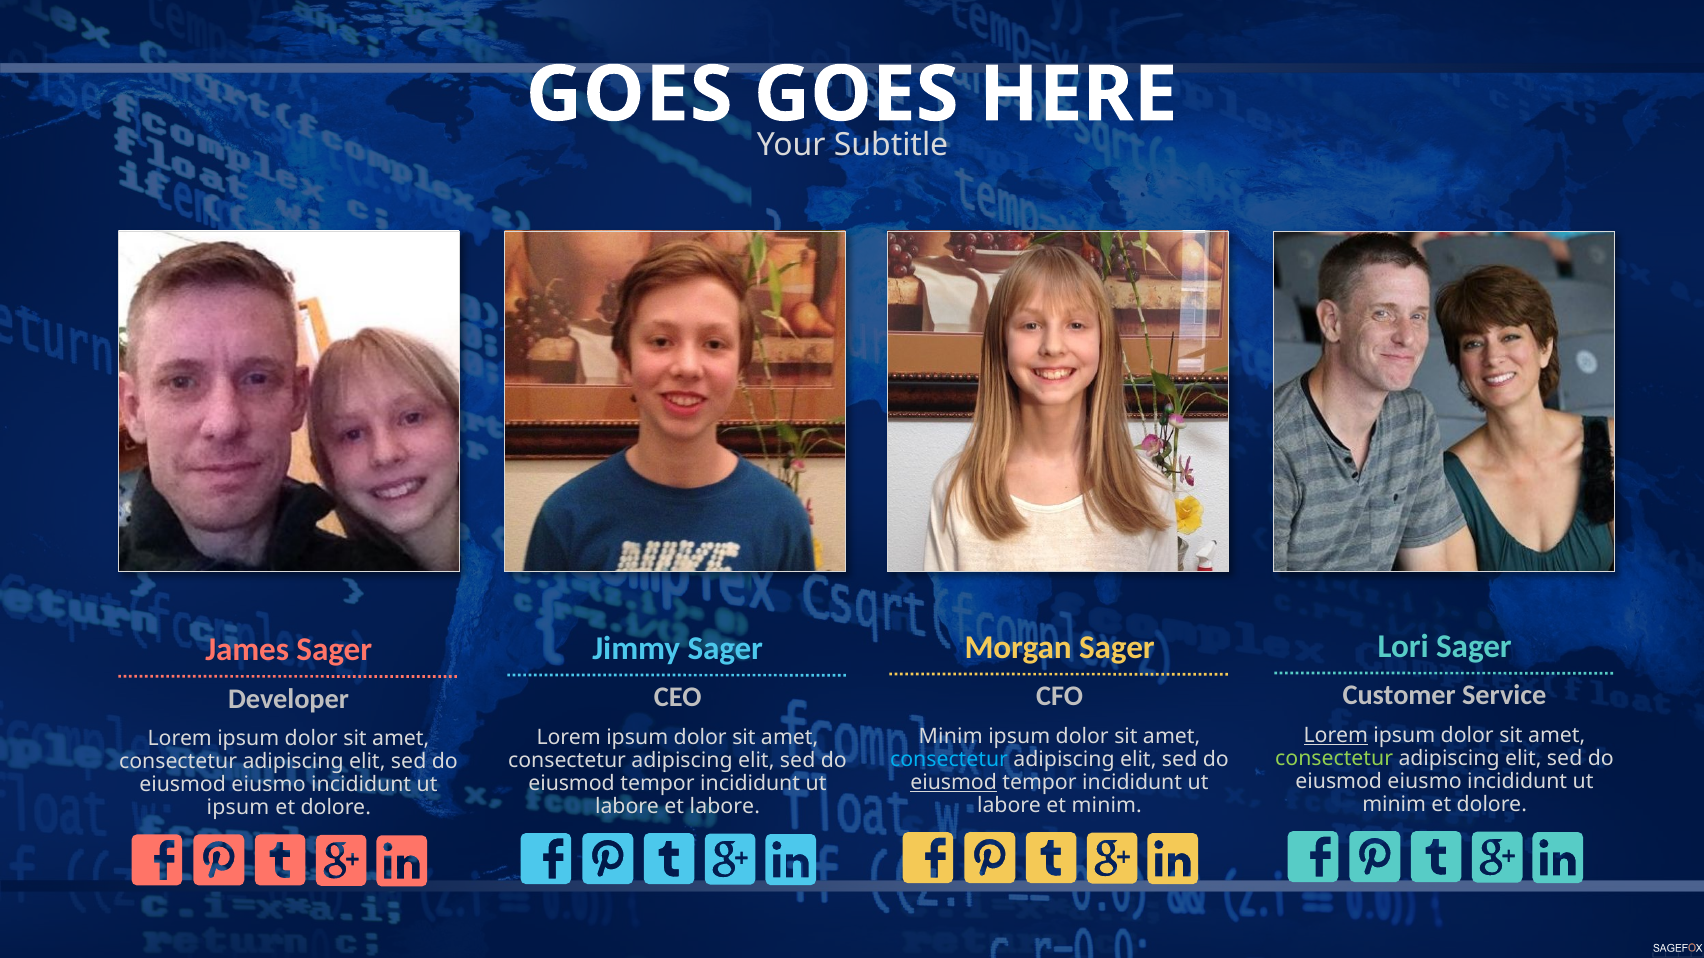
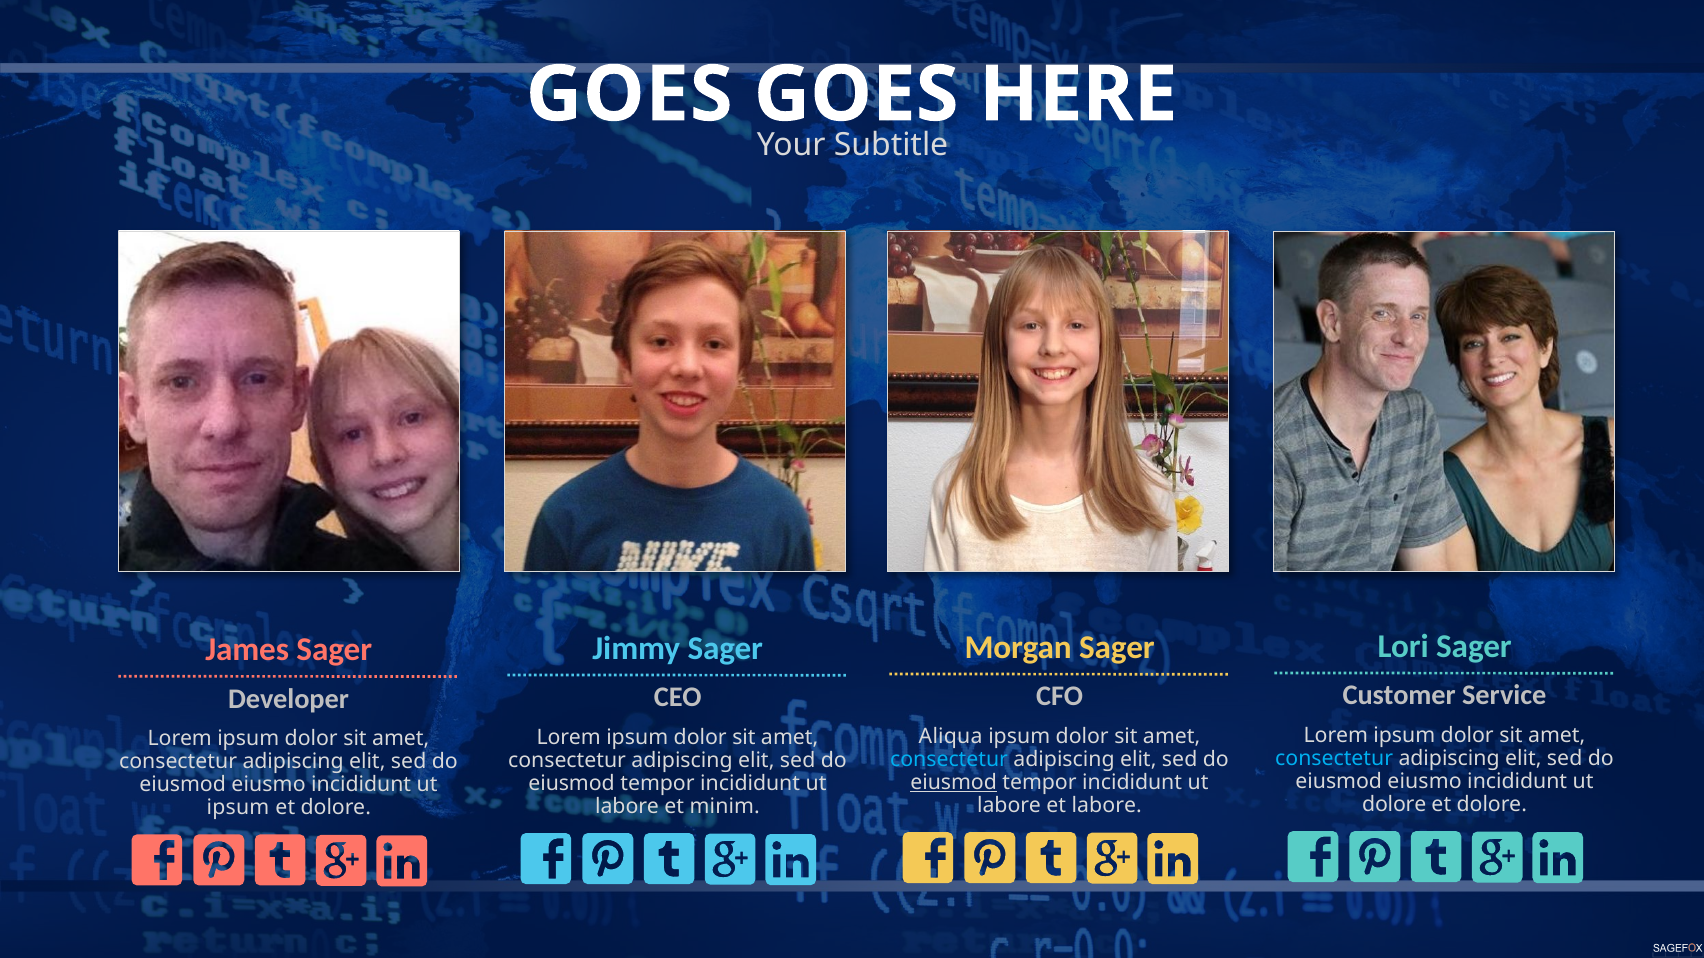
Lorem underline: present -> none (1336, 736)
Minim: Minim -> Aliqua (951, 737)
consectetur colour: light green -> light blue (1334, 759)
minim: minim -> dolore (1394, 805)
et minim: minim -> labore (1107, 806)
et labore: labore -> minim (725, 807)
